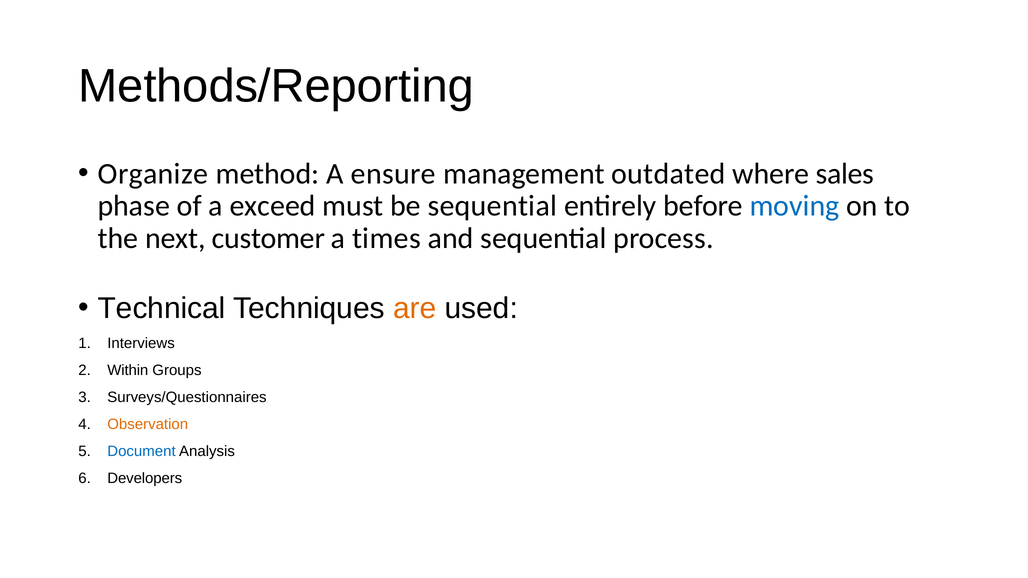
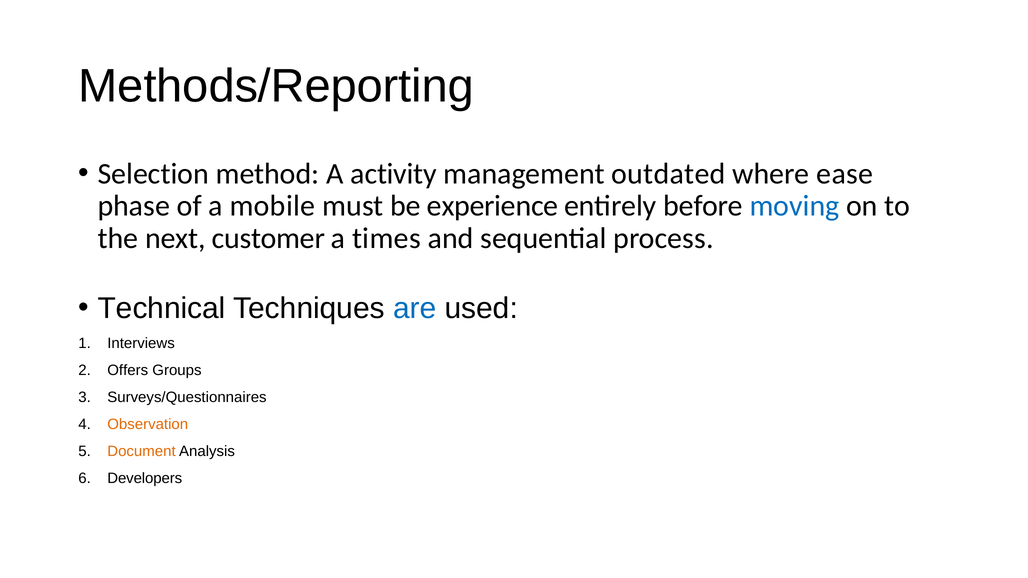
Organize: Organize -> Selection (153, 174)
ensure: ensure -> activity (394, 174)
sales: sales -> ease (845, 174)
exceed: exceed -> mobile (272, 206)
be sequential: sequential -> experience (493, 206)
are colour: orange -> blue (415, 308)
Within: Within -> Offers (128, 370)
Document colour: blue -> orange (141, 451)
